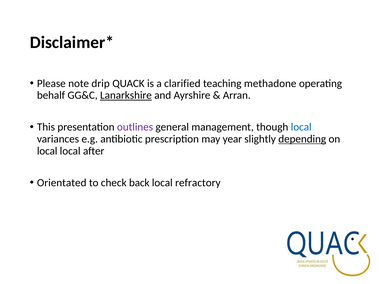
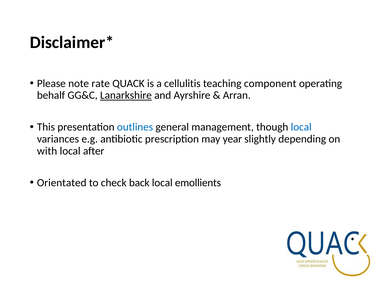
drip: drip -> rate (101, 83)
clarified: clarified -> cellulitis (182, 83)
methadone: methadone -> component (270, 83)
outlines colour: purple -> blue (135, 127)
depending underline: present -> none (302, 139)
local: local -> with (47, 151)
refractory: refractory -> emollients (198, 183)
